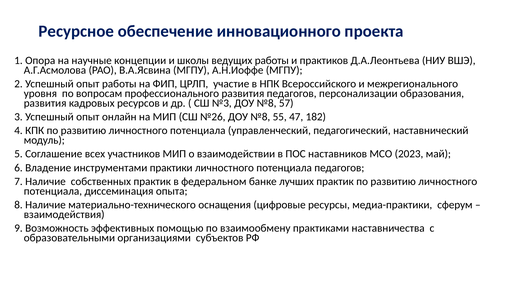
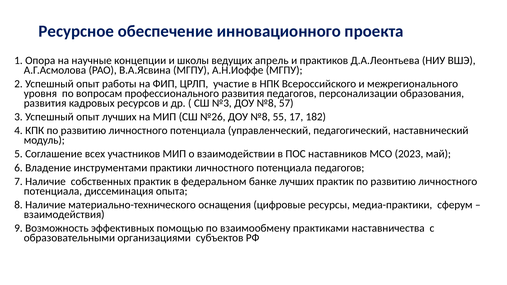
ведущих работы: работы -> апрель (272, 61)
опыт онлайн: онлайн -> лучших (119, 117)
47: 47 -> 17 (296, 117)
